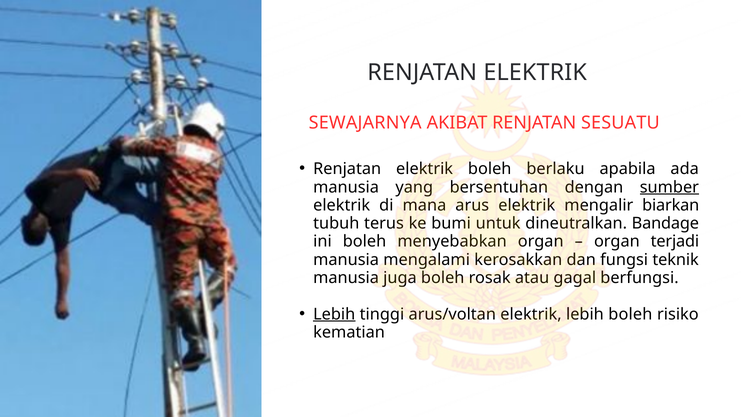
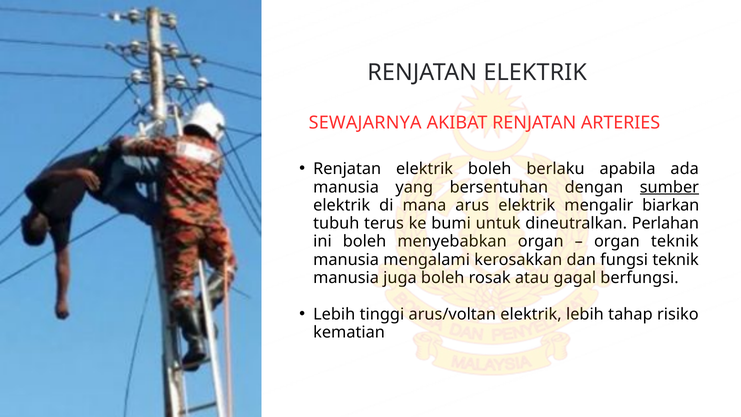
SESUATU: SESUATU -> ARTERIES (621, 123)
Bandage: Bandage -> Perlahan (665, 223)
terjadi: terjadi -> teknik (675, 241)
Lebih underline: present -> none (334, 314)
boleh: boleh -> tahap (630, 314)
